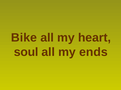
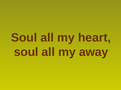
Bike: Bike -> Soul (24, 38)
ends: ends -> away (94, 52)
